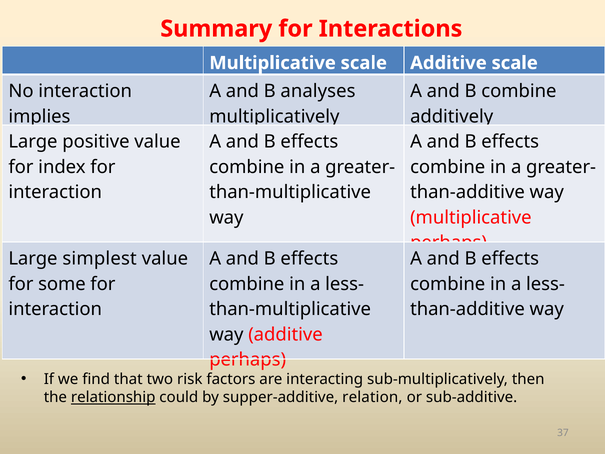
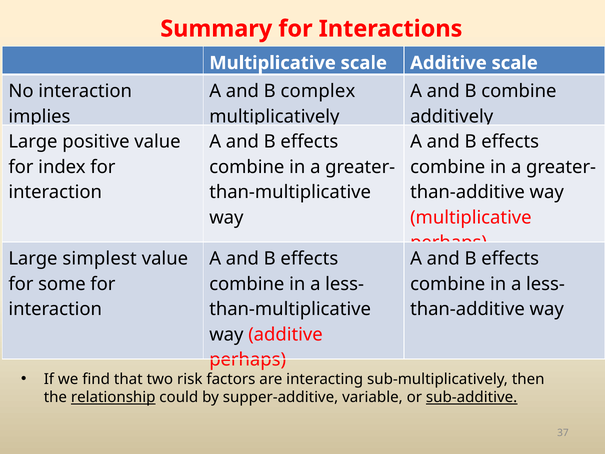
analyses: analyses -> complex (318, 91)
relation: relation -> variable (372, 397)
sub-additive underline: none -> present (472, 397)
